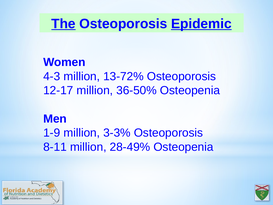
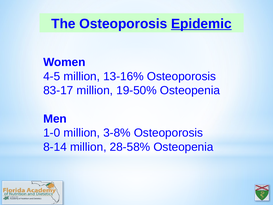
The underline: present -> none (63, 24)
4-3: 4-3 -> 4-5 (52, 76)
13-72%: 13-72% -> 13-16% (123, 76)
12-17: 12-17 -> 83-17 (58, 90)
36-50%: 36-50% -> 19-50% (137, 90)
1-9: 1-9 -> 1-0 (52, 133)
3-3%: 3-3% -> 3-8% (117, 133)
8-11: 8-11 -> 8-14 (55, 147)
28-49%: 28-49% -> 28-58% (130, 147)
